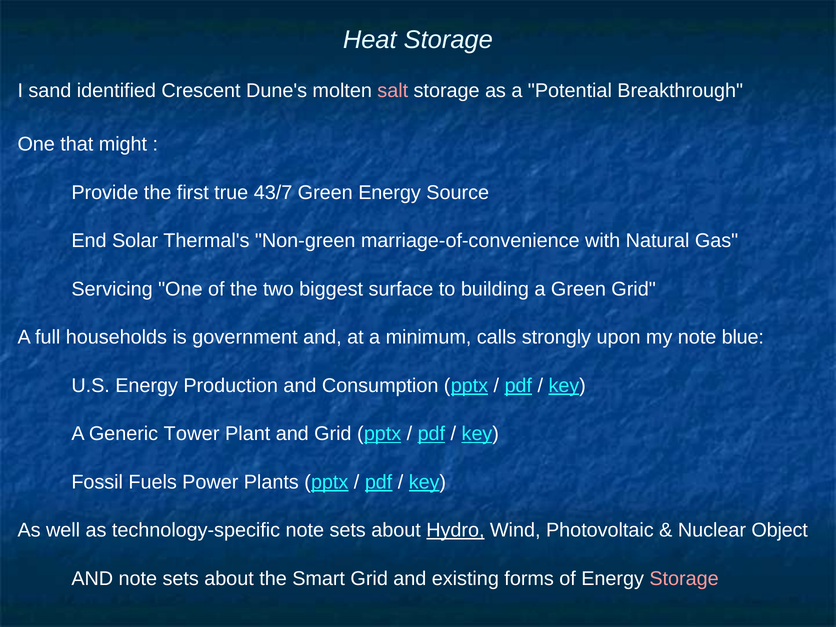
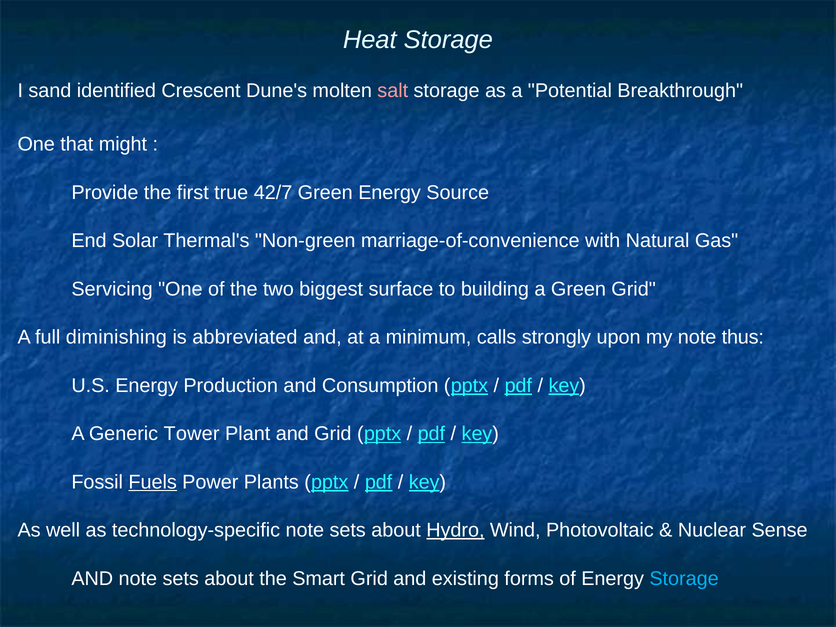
43/7: 43/7 -> 42/7 (273, 192)
households: households -> diminishing (116, 337)
government: government -> abbreviated (245, 337)
blue: blue -> thus (743, 337)
Fuels underline: none -> present (153, 482)
Object: Object -> Sense (780, 530)
Storage colour: pink -> light blue (684, 578)
